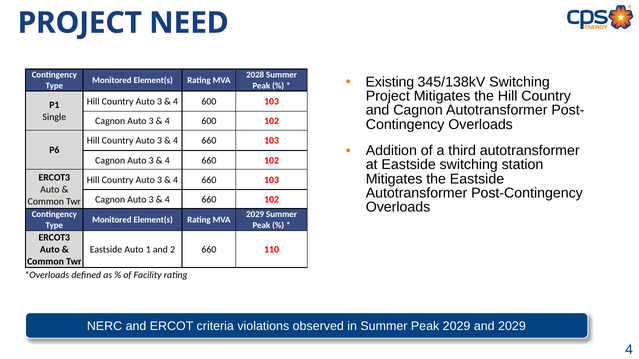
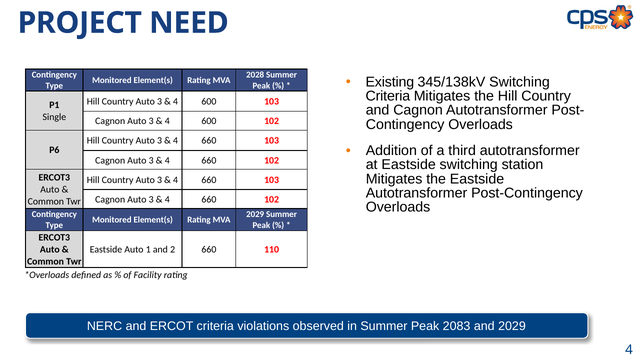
Project: Project -> Criteria (388, 96)
Peak 2029: 2029 -> 2083 (457, 327)
